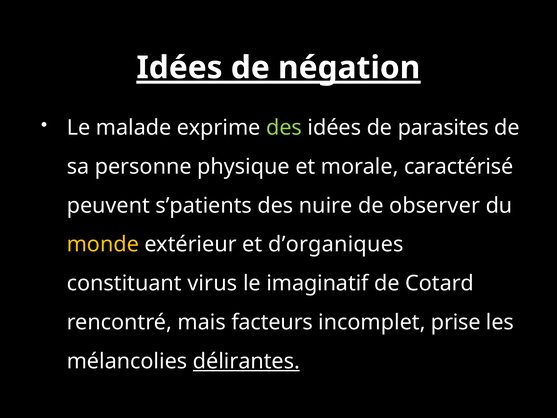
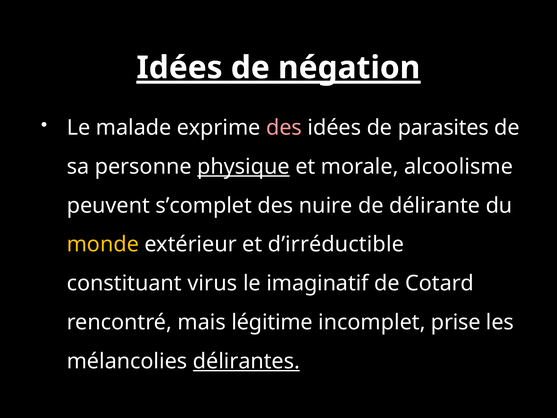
des colour: light green -> pink (284, 128)
physique underline: none -> present (244, 167)
caractérisé: caractérisé -> alcoolisme (459, 167)
s’patients: s’patients -> s’complet (204, 205)
observer: observer -> délirante (435, 205)
d’organiques: d’organiques -> d’irréductible (336, 244)
facteurs: facteurs -> légitime (272, 322)
